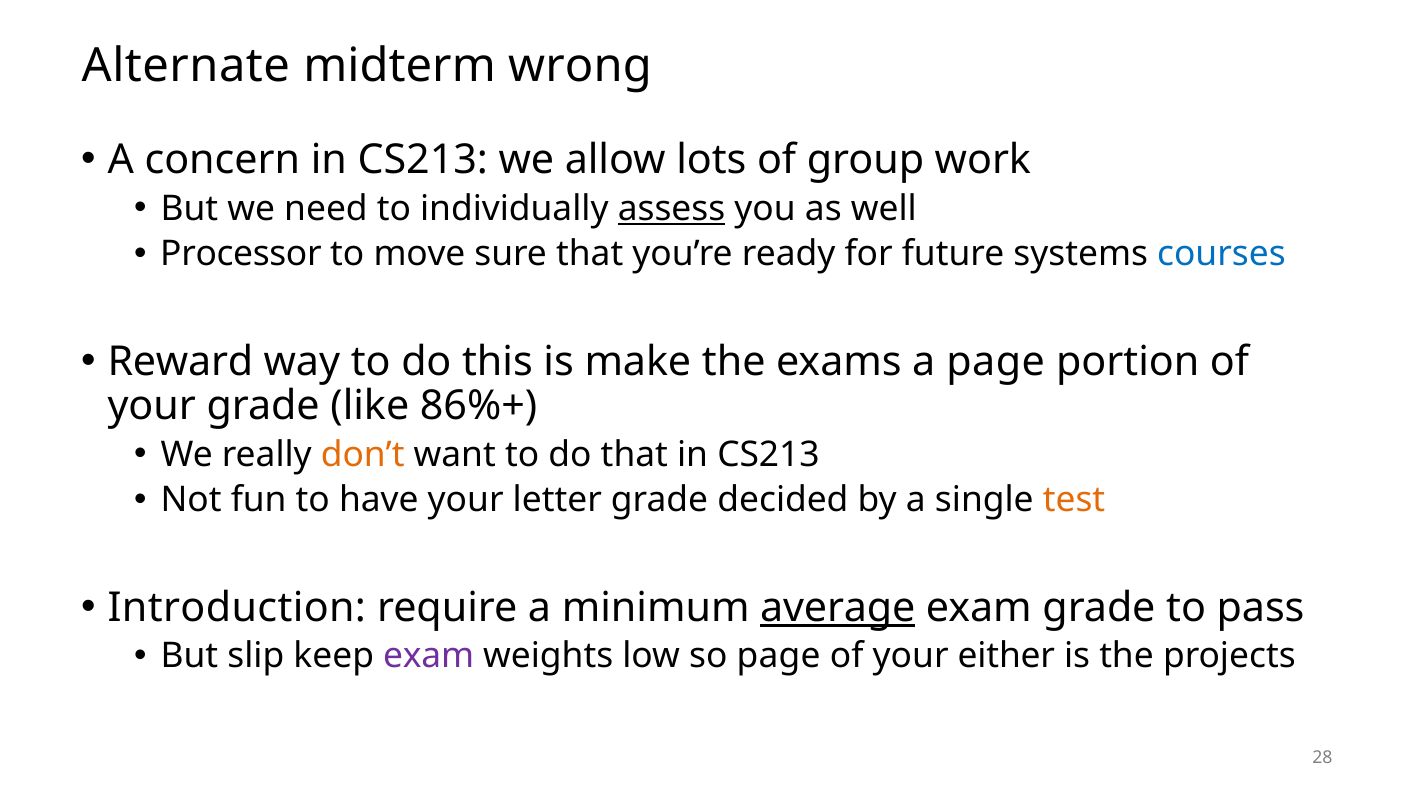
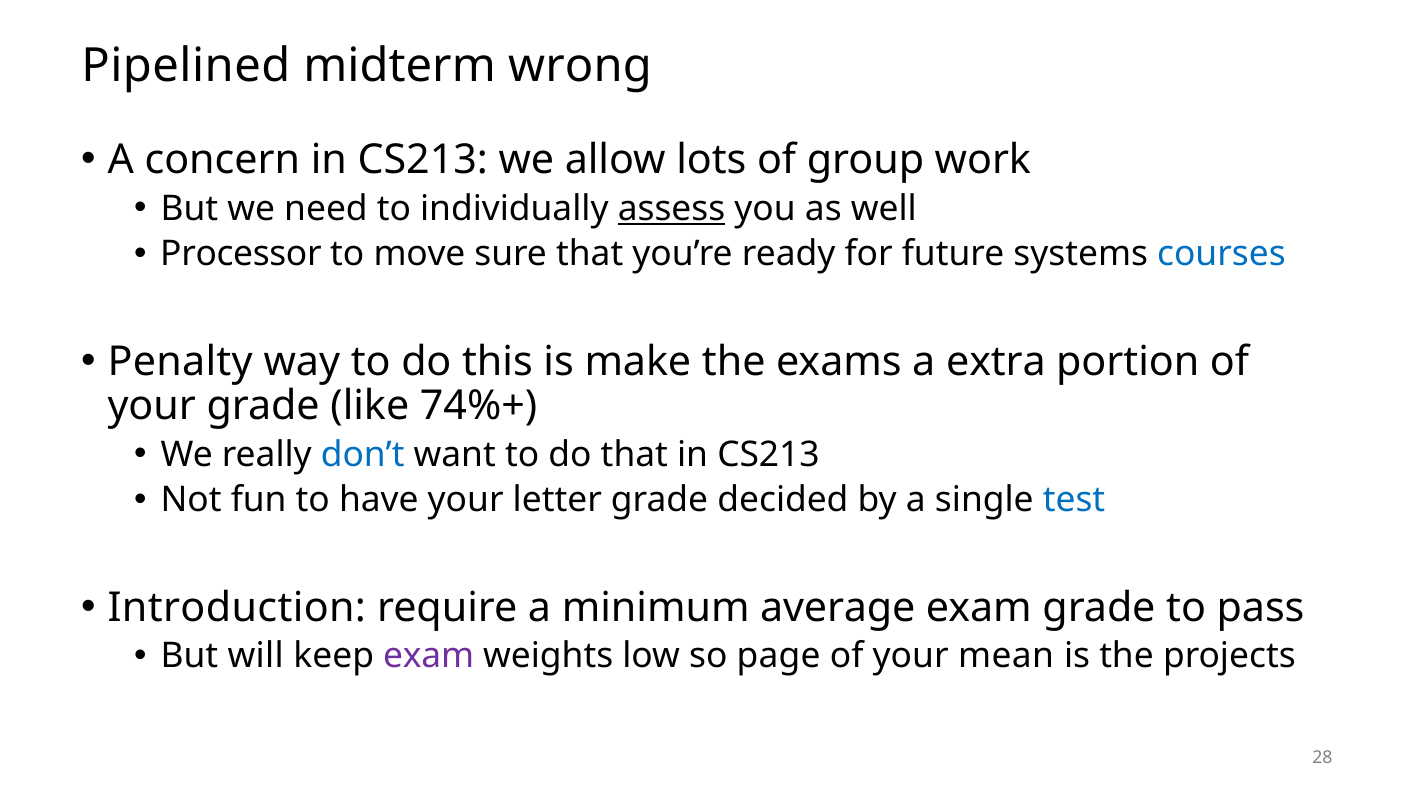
Alternate: Alternate -> Pipelined (186, 66)
Reward: Reward -> Penalty (180, 362)
a page: page -> extra (996, 362)
86%+: 86%+ -> 74%+ (479, 406)
don’t colour: orange -> blue (363, 455)
test colour: orange -> blue (1074, 500)
average underline: present -> none (838, 608)
slip: slip -> will (256, 657)
either: either -> mean (1006, 657)
